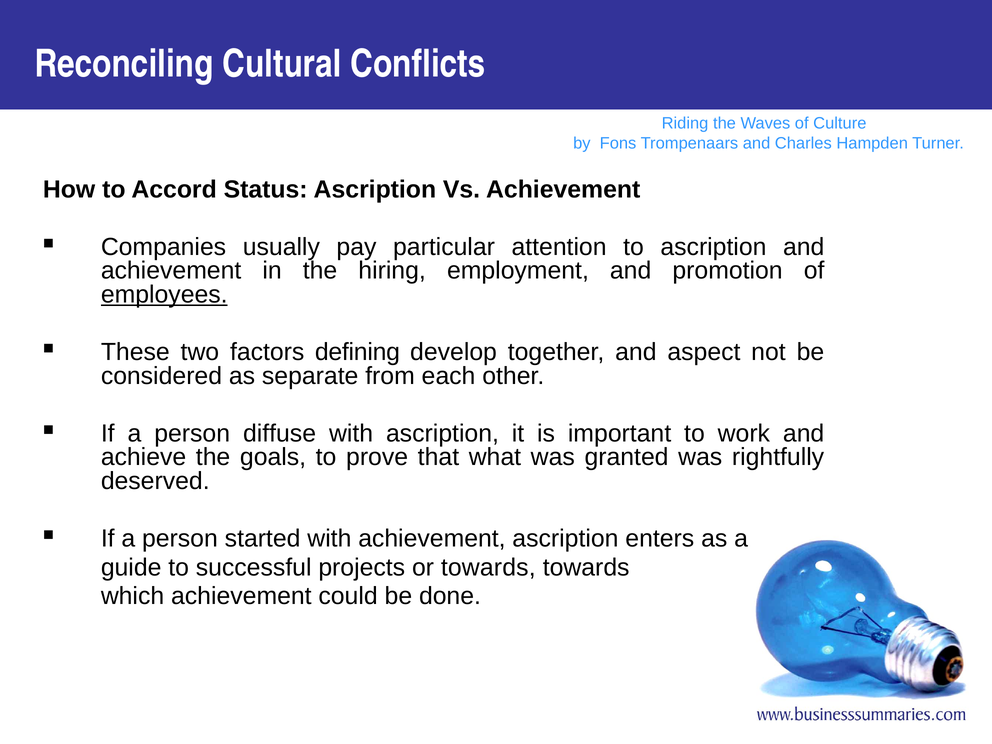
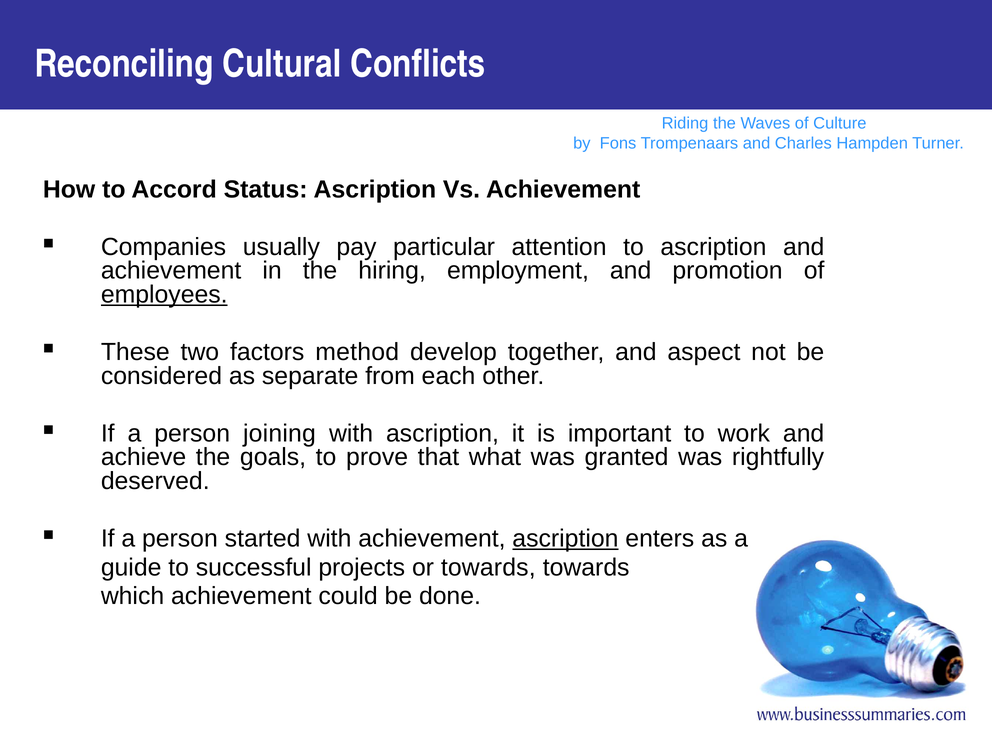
defining: defining -> method (357, 352)
diffuse: diffuse -> joining (279, 433)
ascription underline: none -> present (565, 539)
